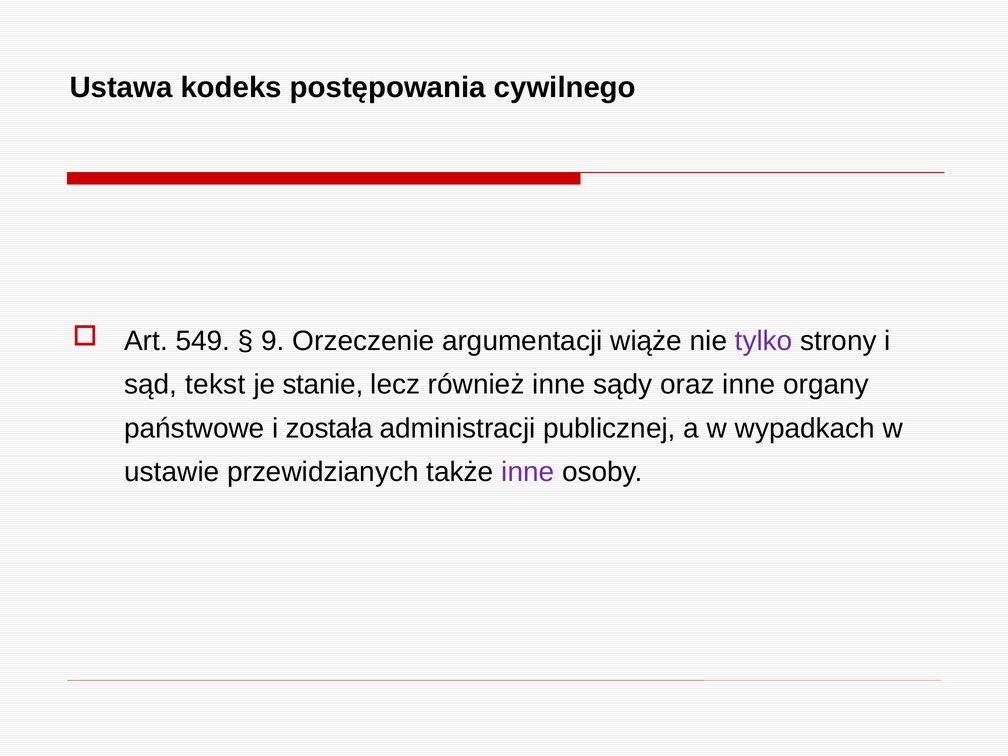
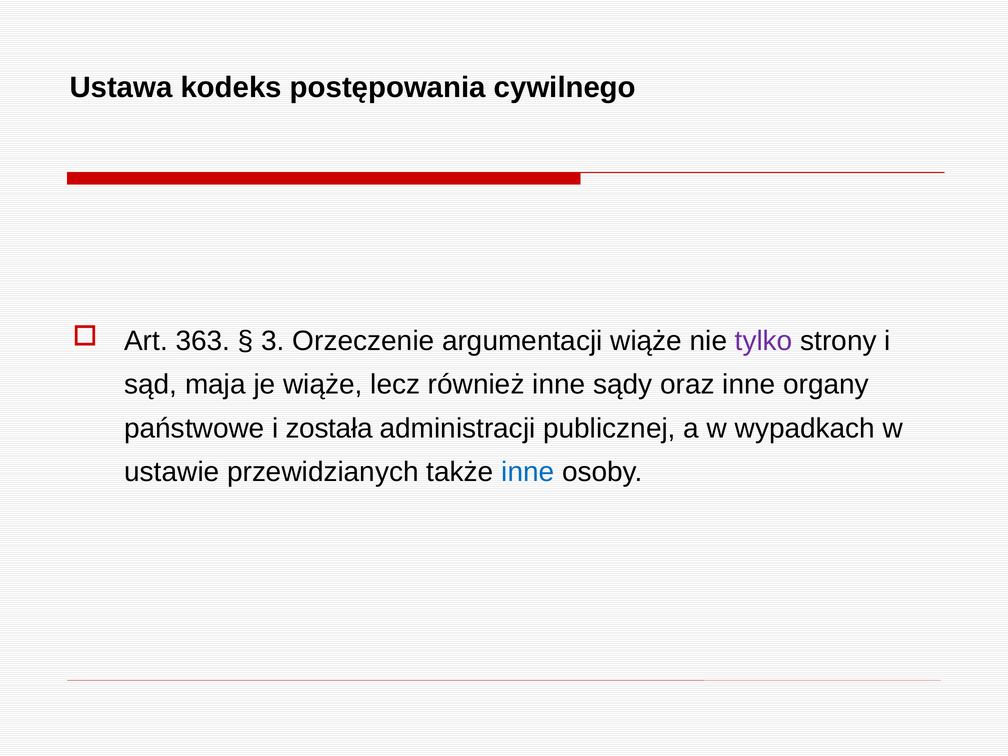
549: 549 -> 363 (203, 341)
9: 9 -> 3 (273, 341)
tekst: tekst -> maja (215, 385)
je stanie: stanie -> wiąże (323, 385)
inne colour: purple -> blue (528, 472)
